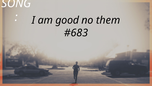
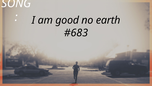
them: them -> earth (108, 20)
